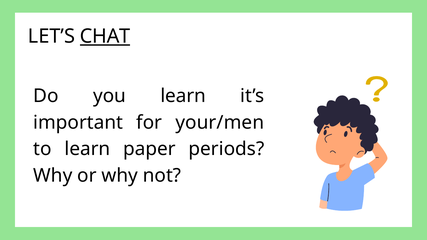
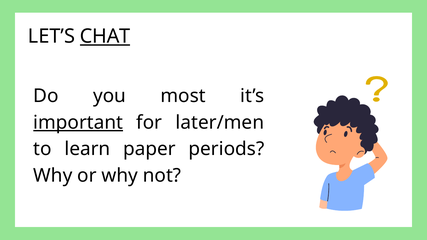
you learn: learn -> most (183, 96)
important underline: none -> present (78, 123)
your/men: your/men -> later/men (220, 123)
